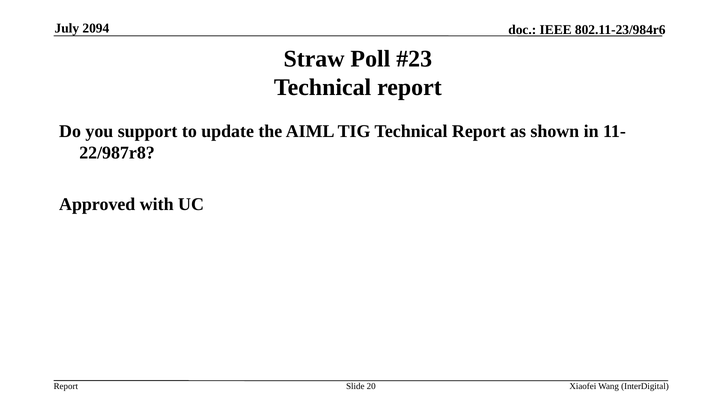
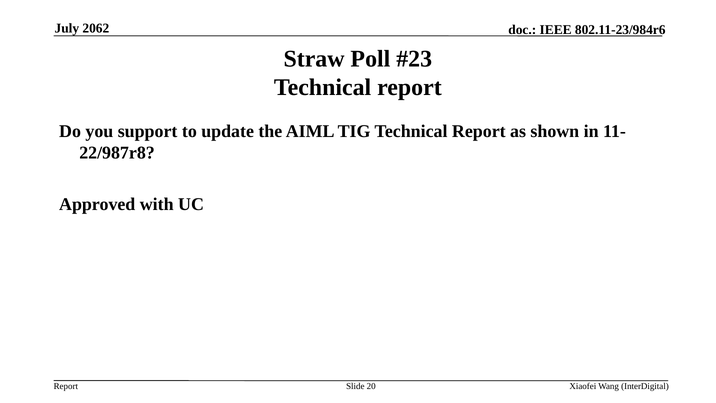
2094: 2094 -> 2062 (96, 28)
